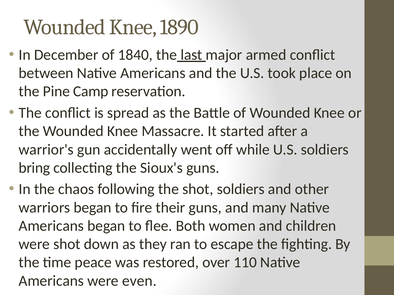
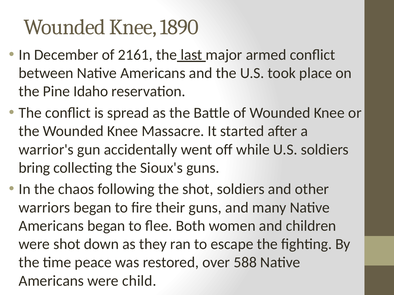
1840: 1840 -> 2161 (135, 55)
Camp: Camp -> Idaho (91, 92)
110: 110 -> 588 (245, 263)
even: even -> child (139, 281)
